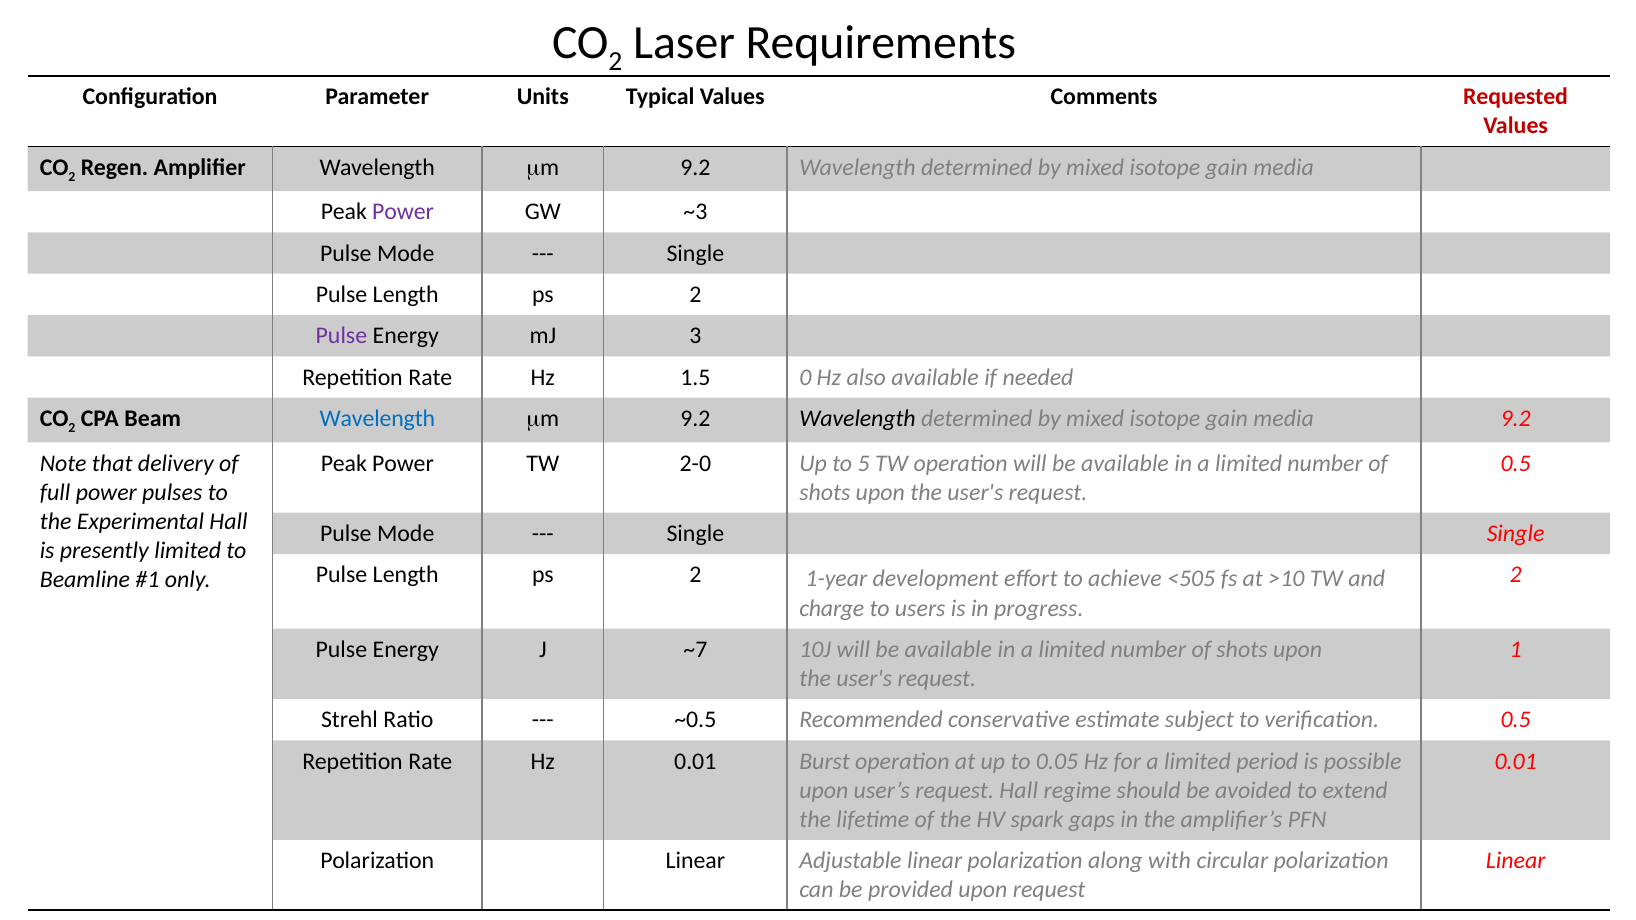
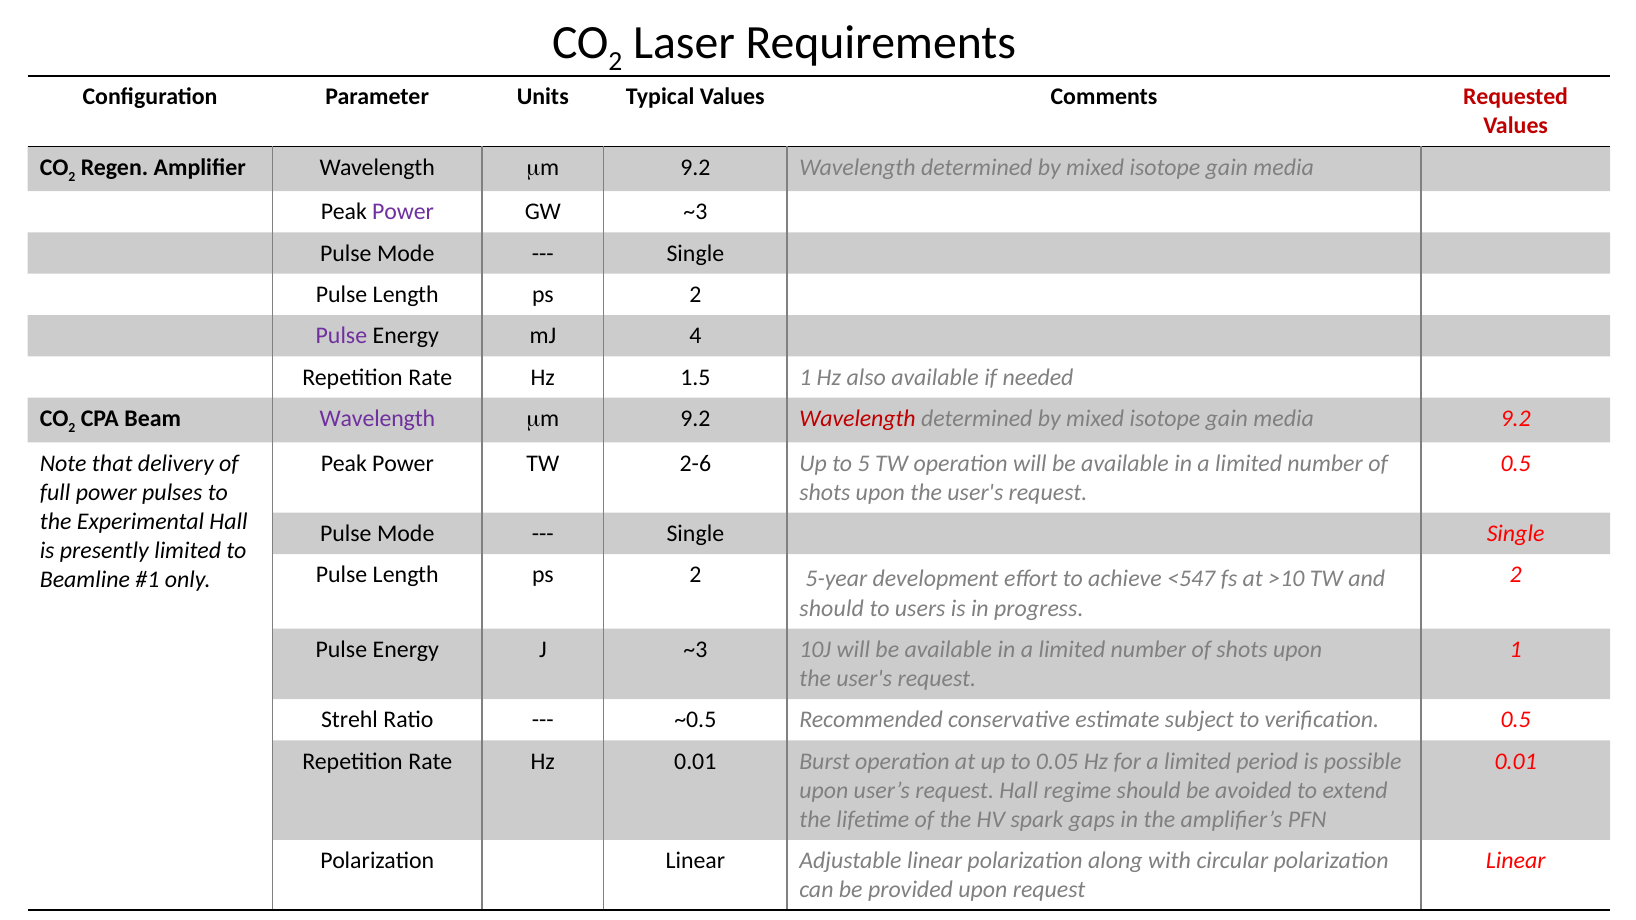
3: 3 -> 4 (695, 336)
1.5 0: 0 -> 1 (805, 377)
Wavelength colour: blue -> purple (377, 419)
Wavelength colour: black -> red (858, 419)
2-0: 2-0 -> 2-6 (695, 463)
1-year: 1-year -> 5-year (836, 578)
<505: <505 -> <547 (1191, 578)
charge: charge -> should (832, 608)
J ~7: ~7 -> ~3 (695, 650)
